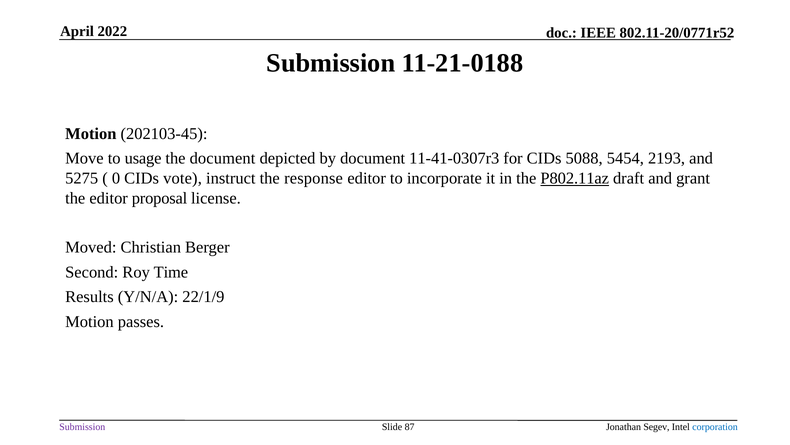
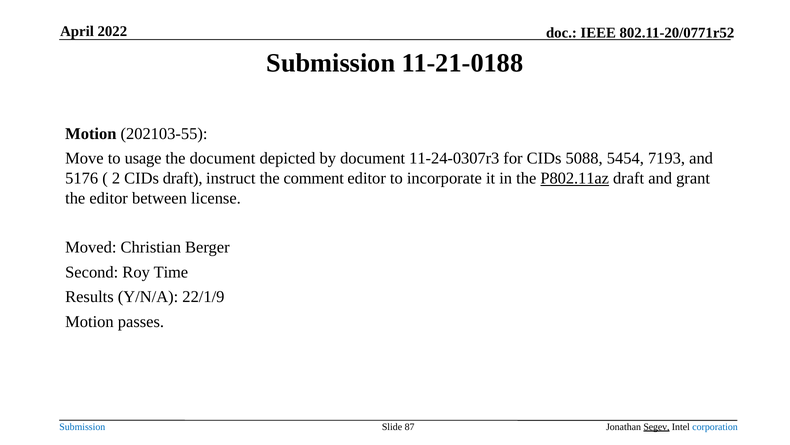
202103-45: 202103-45 -> 202103-55 (164, 134)
11-41-0307r3: 11-41-0307r3 -> 11-24-0307r3 (454, 158)
2193: 2193 -> 7193 (667, 158)
5275: 5275 -> 5176 (82, 178)
0: 0 -> 2 (116, 178)
CIDs vote: vote -> draft (183, 178)
response: response -> comment (314, 178)
proposal: proposal -> between (159, 198)
Submission colour: purple -> blue (82, 426)
Segev underline: none -> present (656, 426)
